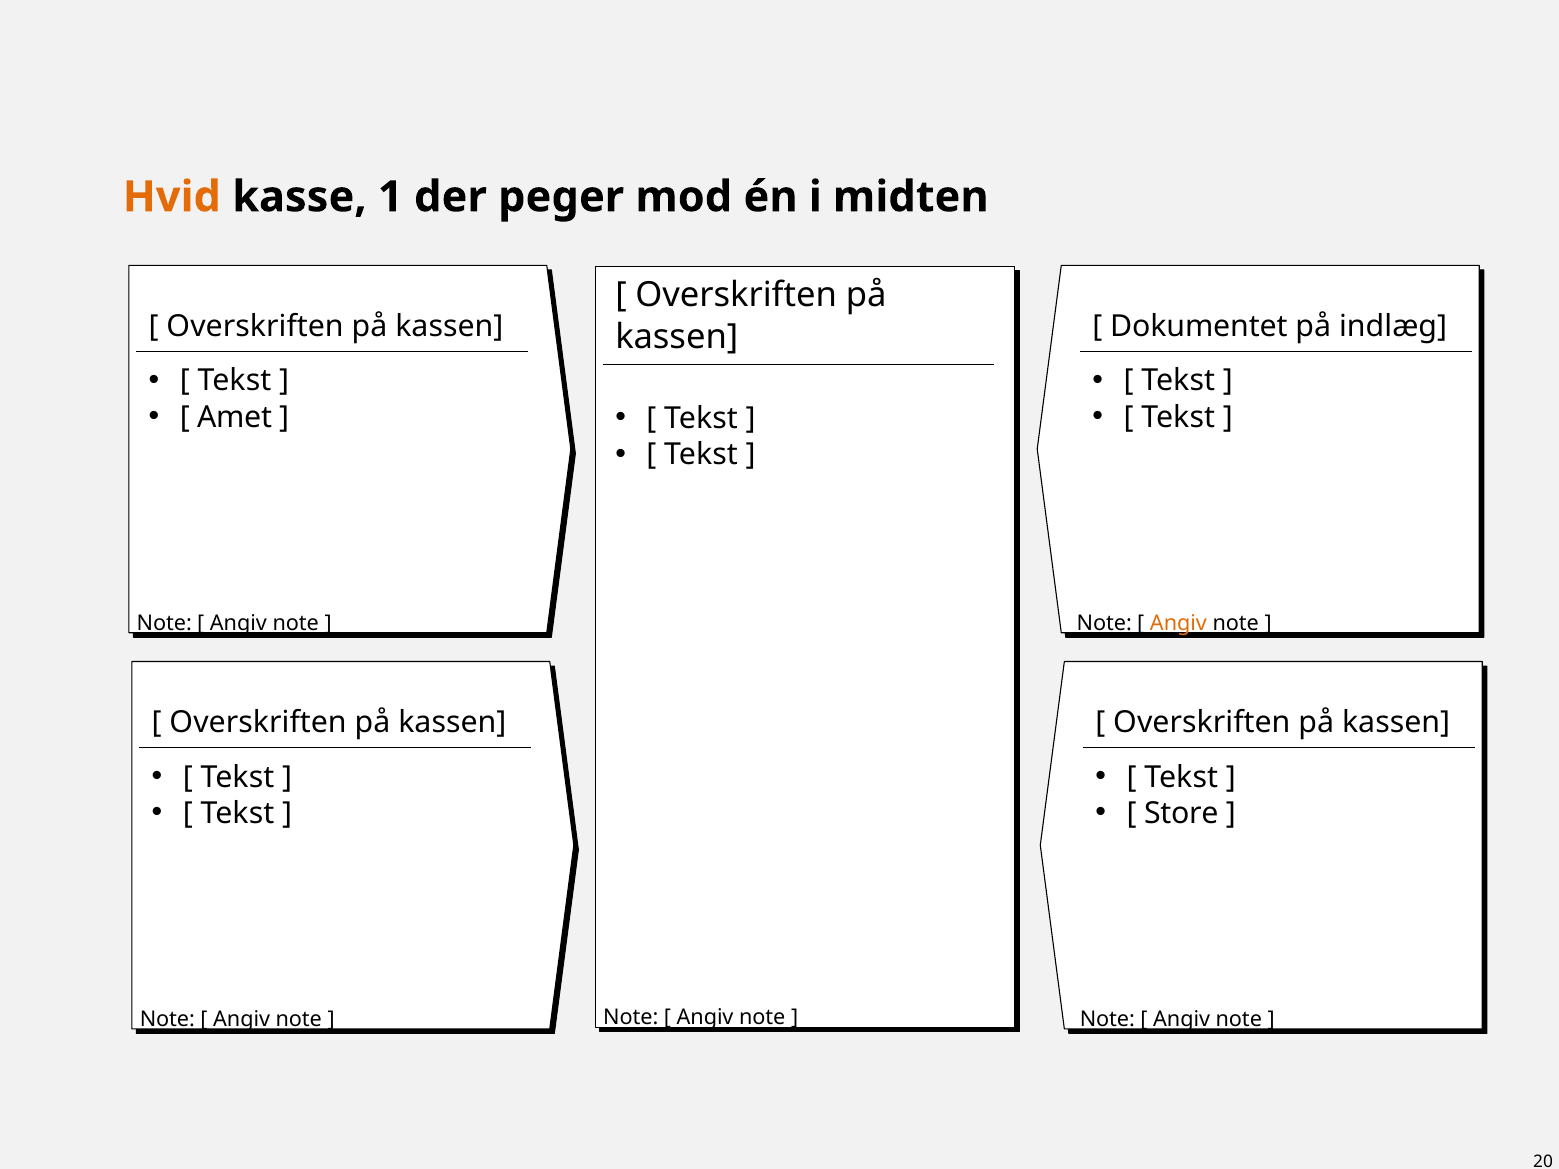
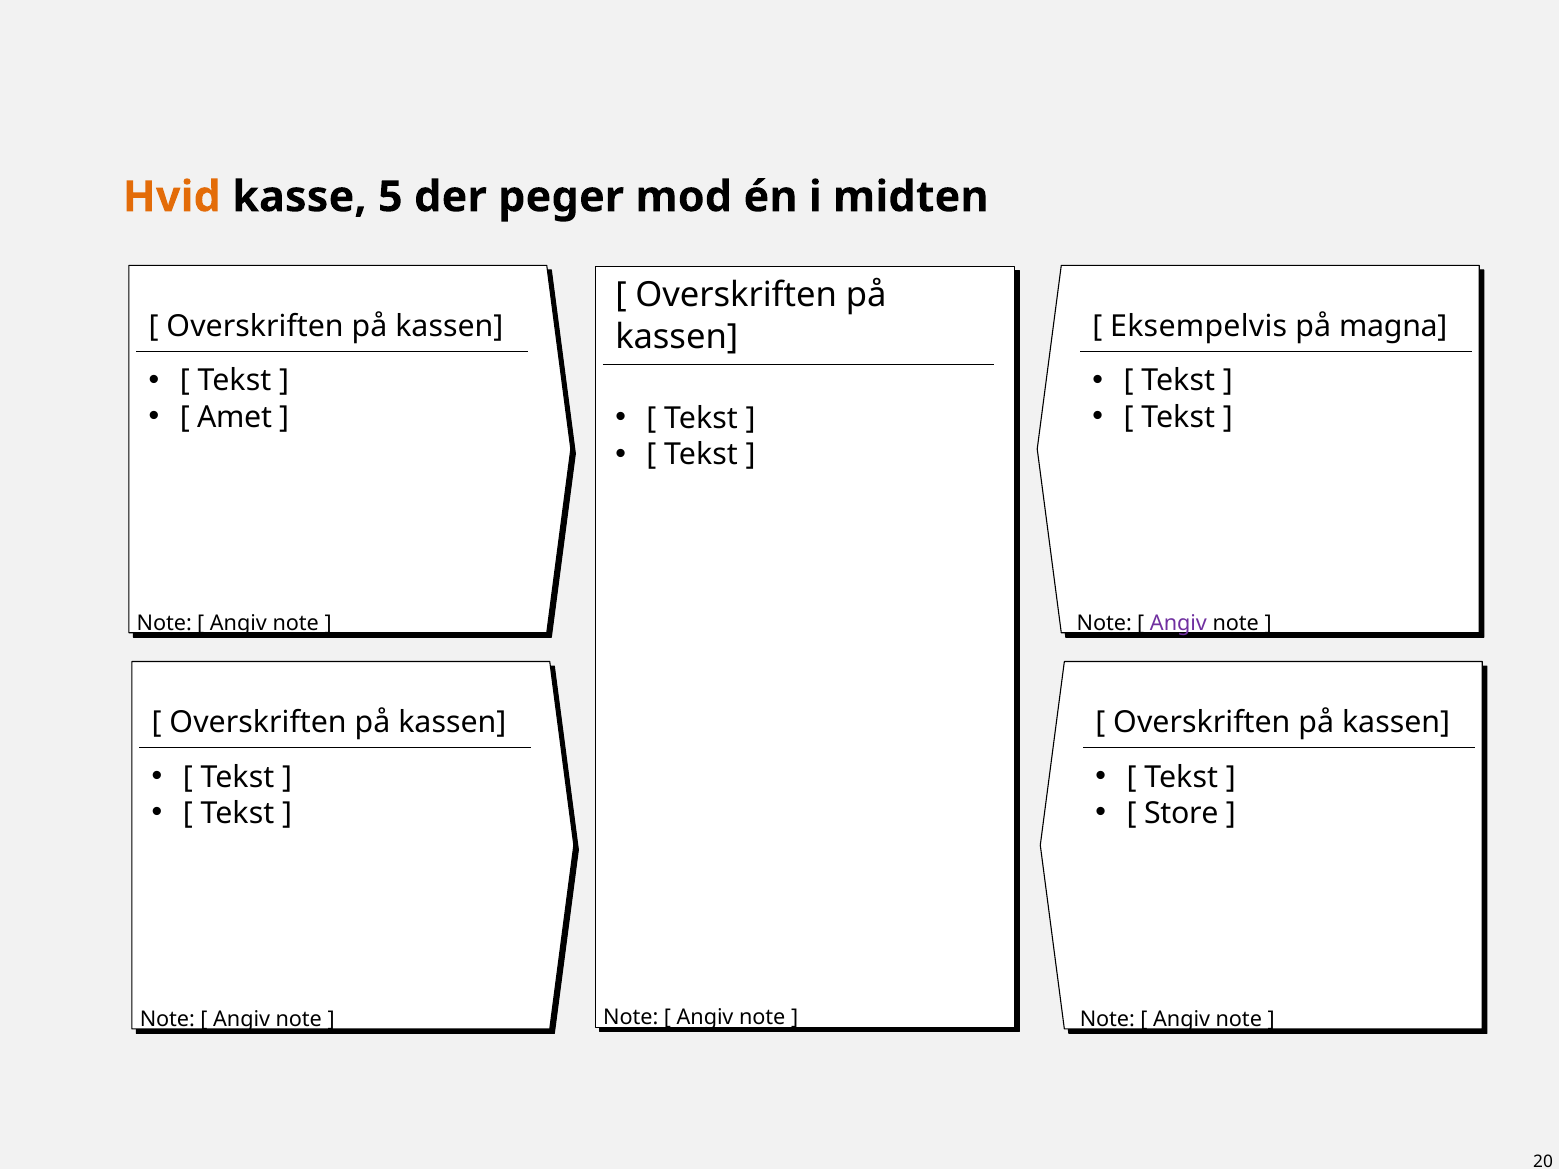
1: 1 -> 5 (390, 197)
Dokumentet: Dokumentet -> Eksempelvis (1199, 326)
indlæg: indlæg -> magna (1393, 326)
Angiv colour: orange -> purple (1178, 623)
